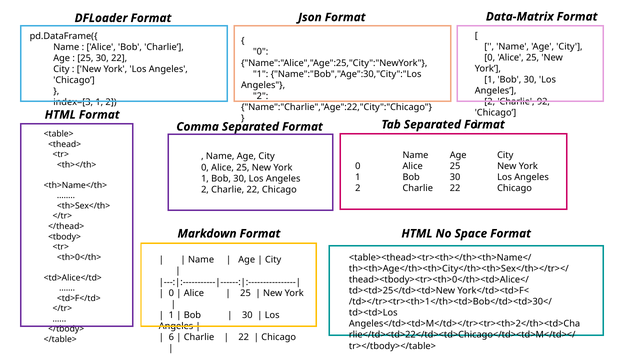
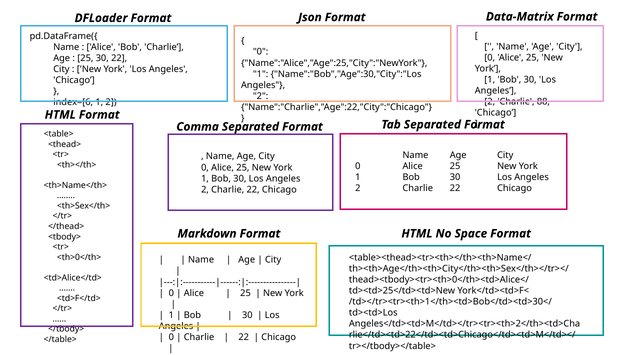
92: 92 -> 88 (543, 102)
index=[3: index=[3 -> index=[6 (73, 102)
6: 6 -> 0 (171, 337)
